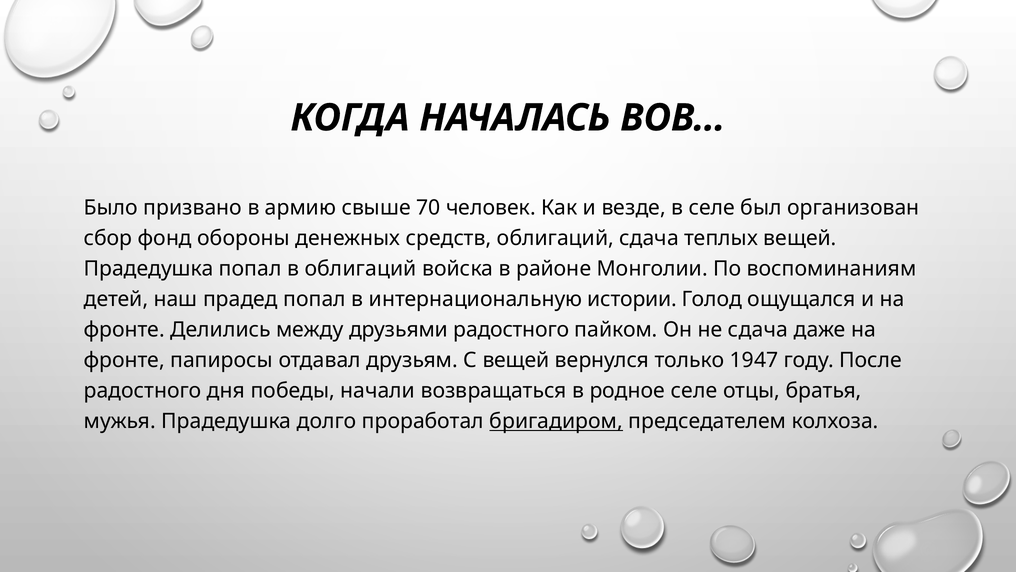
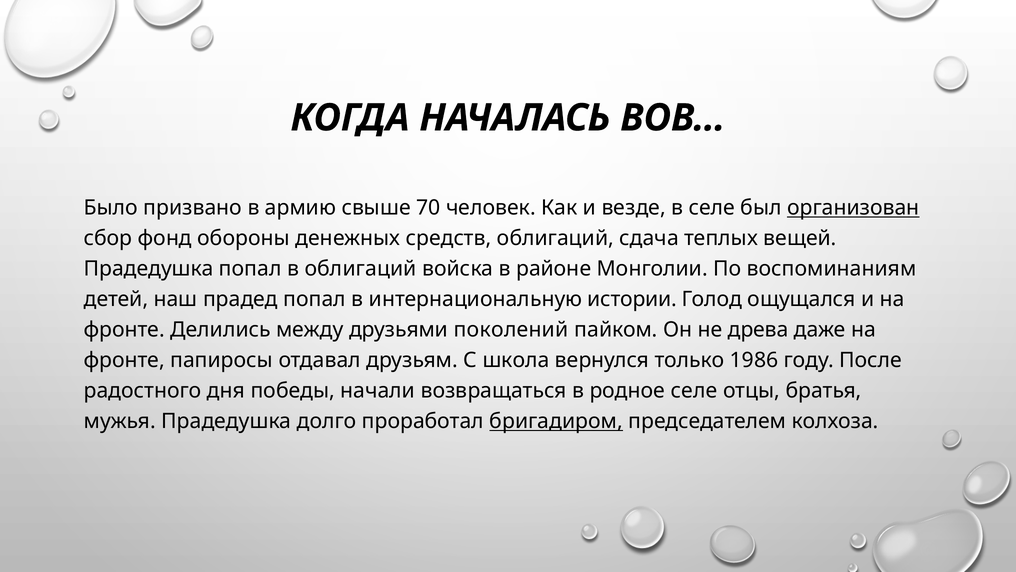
организован underline: none -> present (853, 208)
друзьями радостного: радостного -> поколений (511, 330)
не сдача: сдача -> древа (758, 330)
С вещей: вещей -> школа (516, 360)
1947: 1947 -> 1986 (754, 360)
